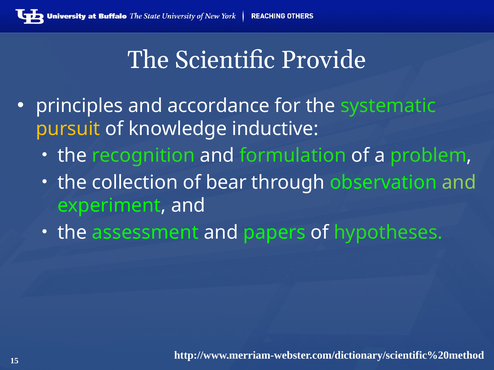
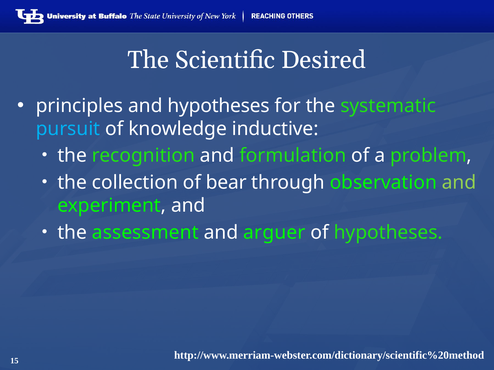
Provide: Provide -> Desired (324, 60)
and accordance: accordance -> hypotheses (219, 106)
pursuit colour: yellow -> light blue (68, 129)
papers: papers -> arguer (274, 233)
